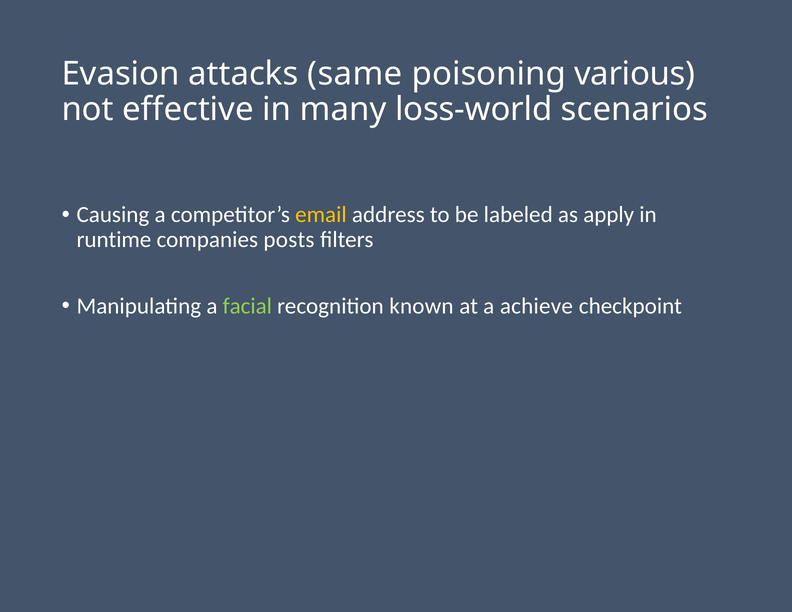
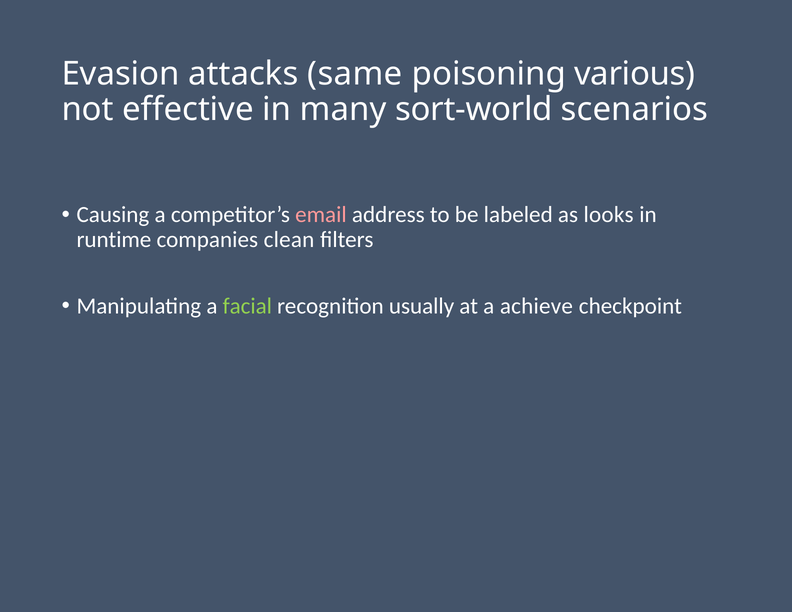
loss-world: loss-world -> sort-world (474, 109)
email colour: yellow -> pink (321, 215)
apply: apply -> looks (609, 215)
posts: posts -> clean (289, 240)
known: known -> usually (422, 306)
